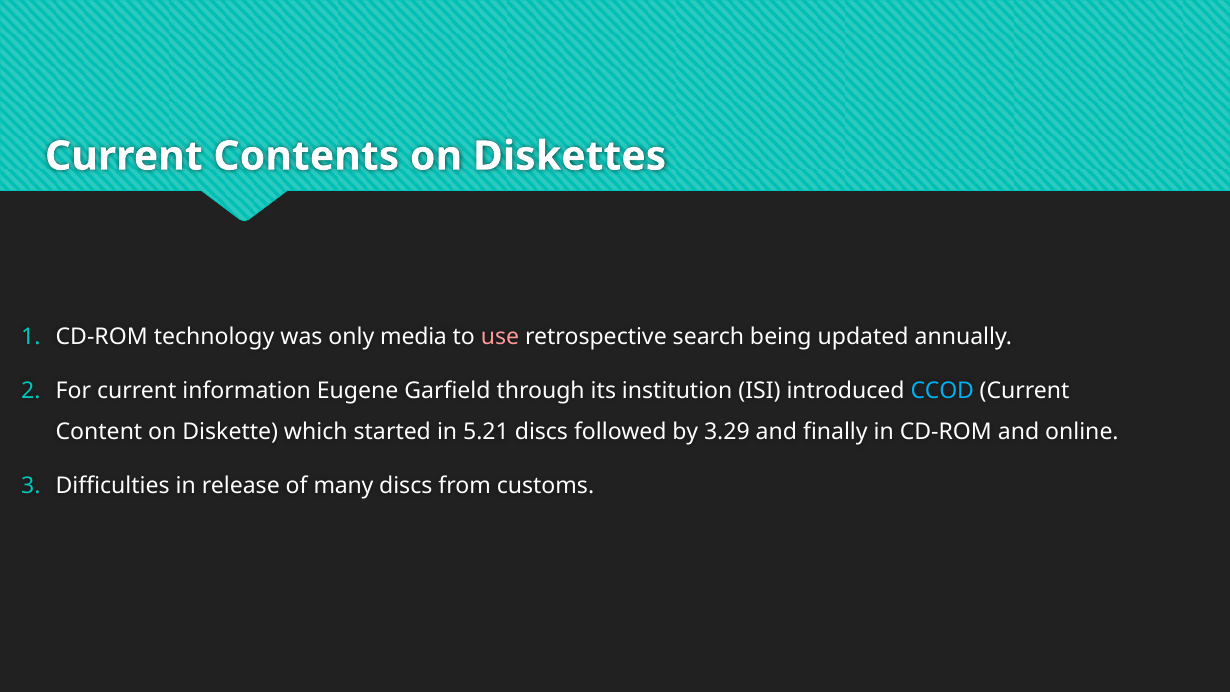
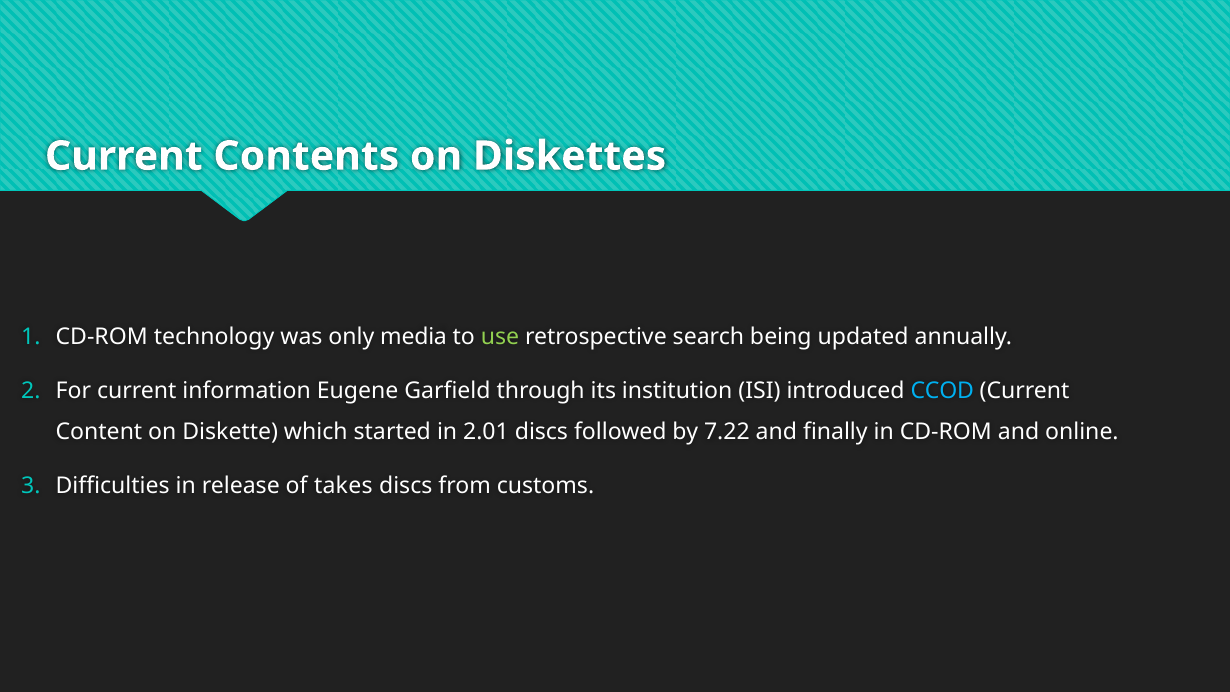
use colour: pink -> light green (500, 337)
5.21: 5.21 -> 2.01 (486, 432)
3.29: 3.29 -> 7.22 (727, 432)
many: many -> takes (343, 486)
